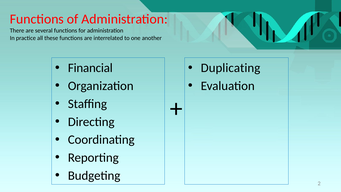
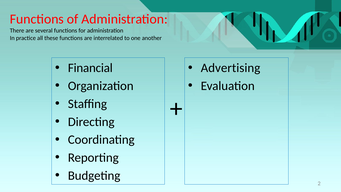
Duplicating: Duplicating -> Advertising (231, 68)
